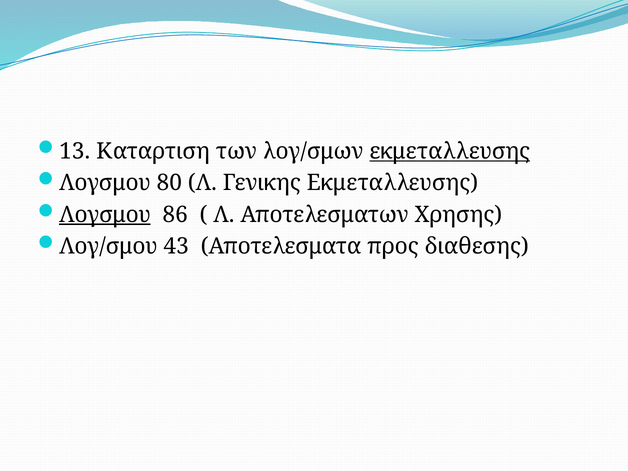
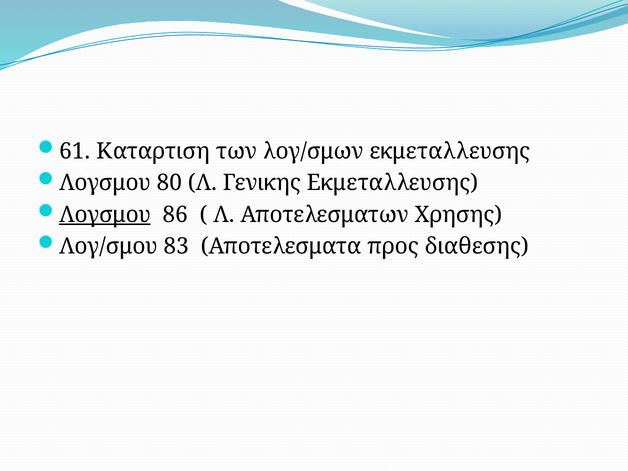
13: 13 -> 61 (75, 151)
εκμεταλλευσης underline: present -> none (450, 151)
43: 43 -> 83 (176, 246)
